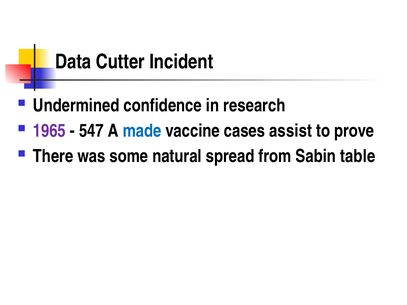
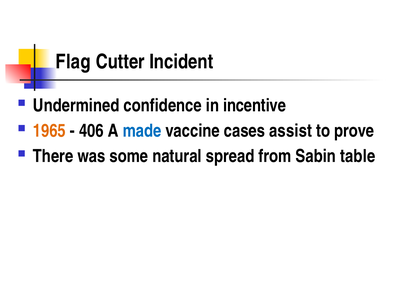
Data: Data -> Flag (73, 62)
research: research -> incentive (255, 106)
1965 colour: purple -> orange (49, 131)
547: 547 -> 406 (91, 131)
